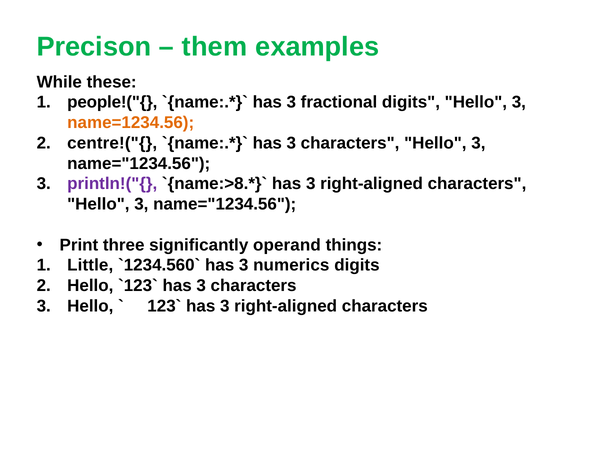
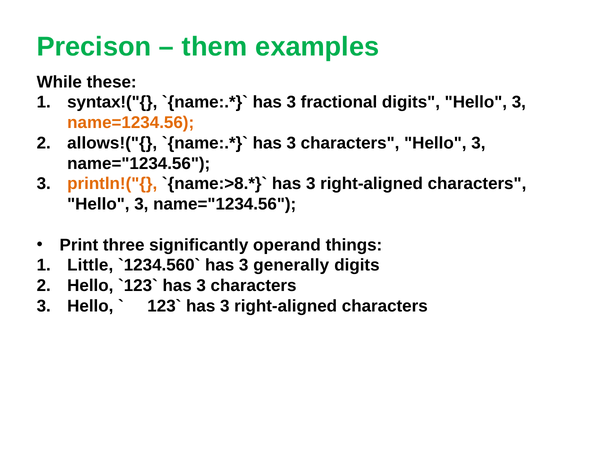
people!("{: people!("{ -> syntax!("{ (112, 102)
centre!("{: centre!("{ -> allows!("{ (112, 143)
println!("{ colour: purple -> orange (112, 184)
numerics: numerics -> generally (291, 265)
